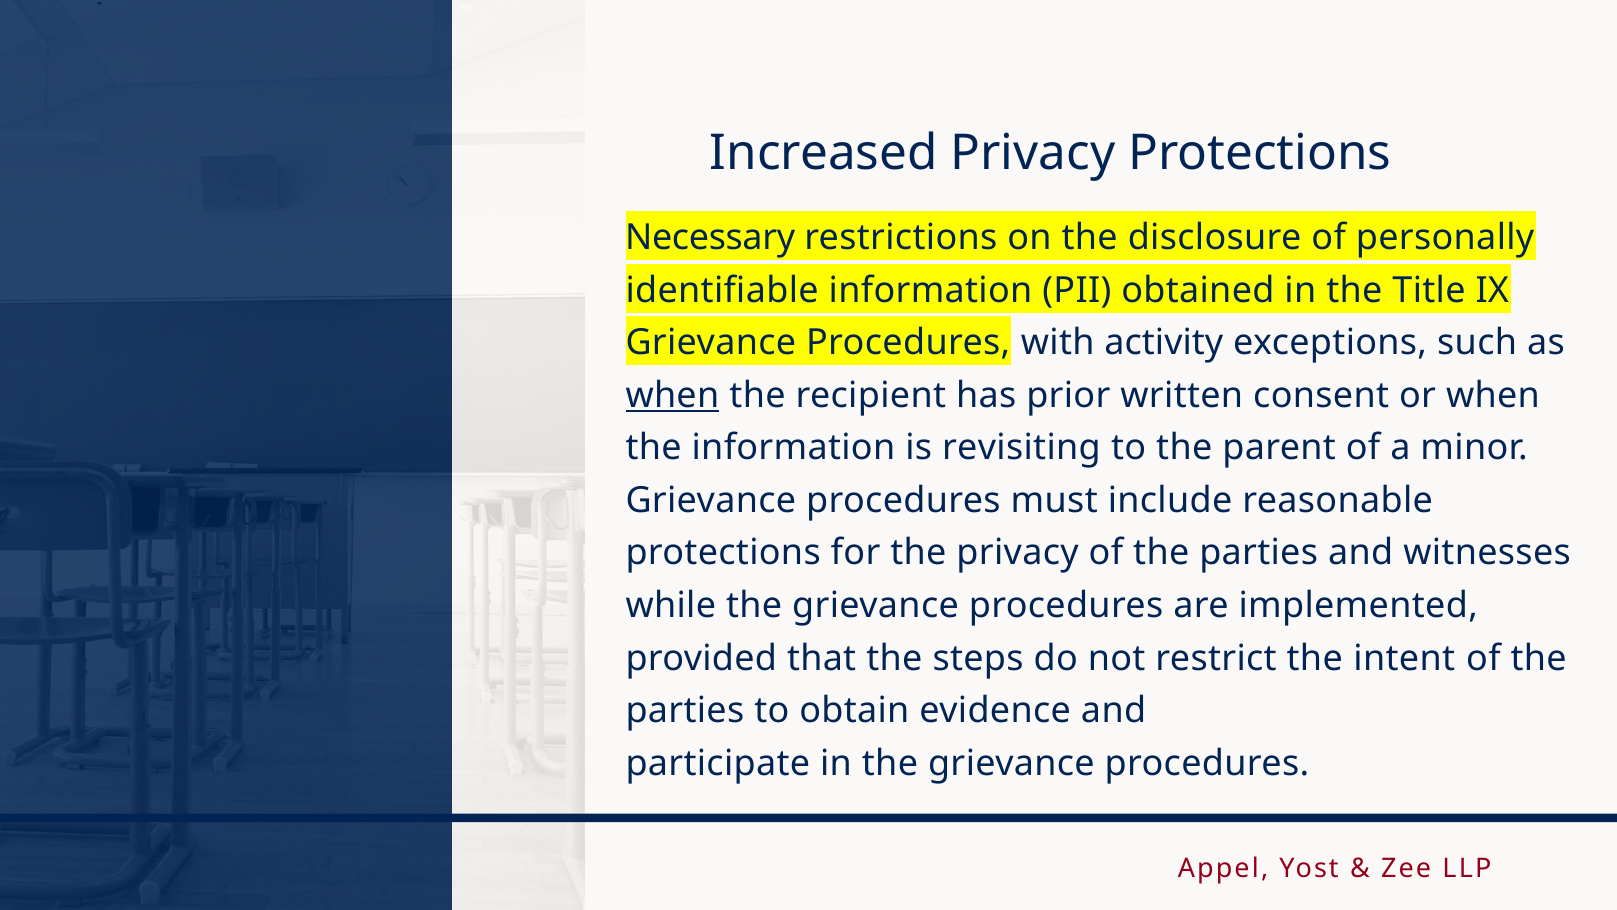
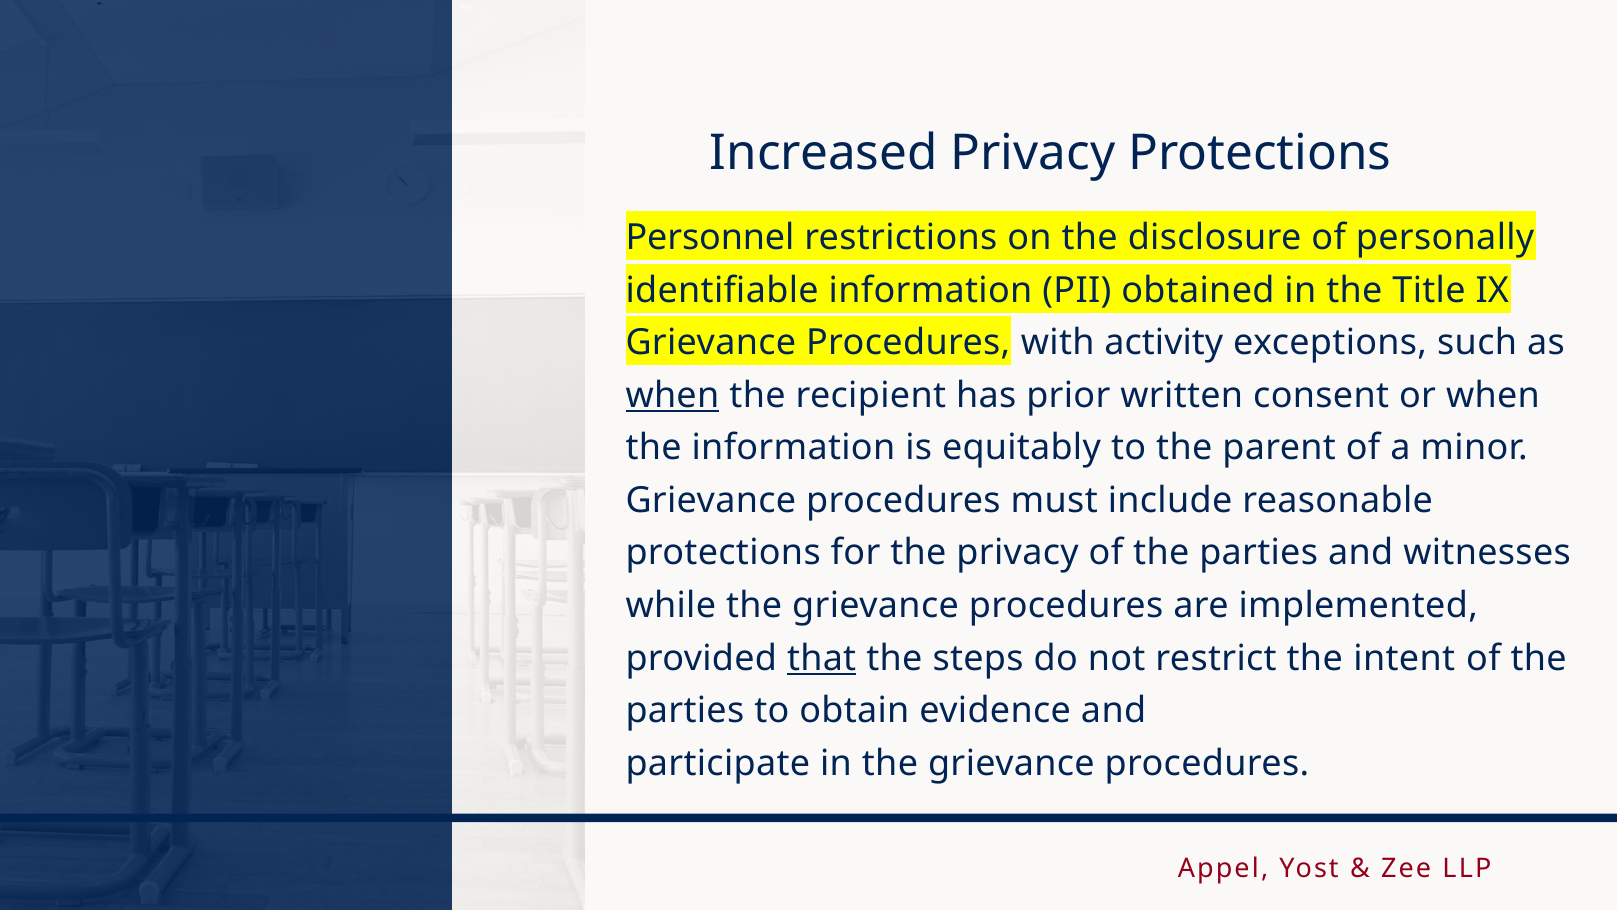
Necessary: Necessary -> Personnel (710, 238)
revisiting: revisiting -> equitably (1021, 448)
that underline: none -> present (822, 658)
